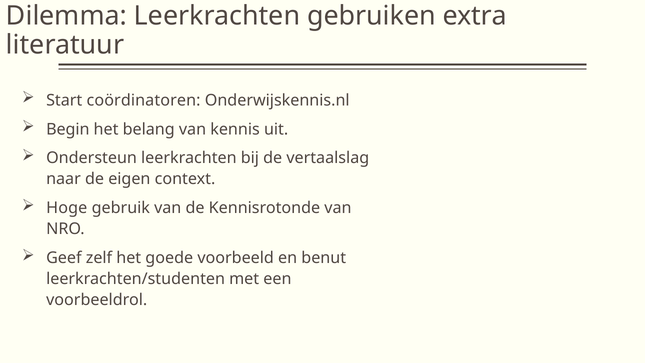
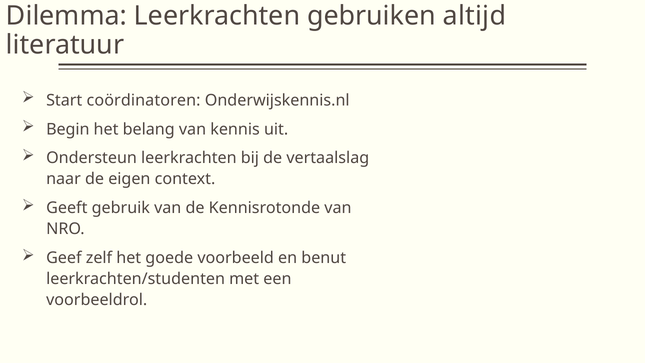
extra: extra -> altijd (474, 16)
Hoge: Hoge -> Geeft (67, 208)
